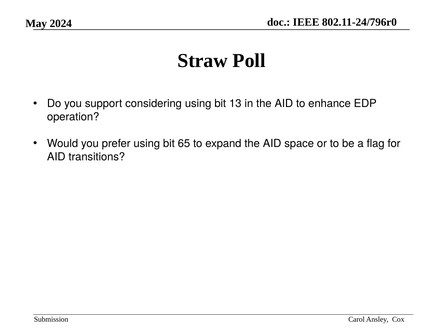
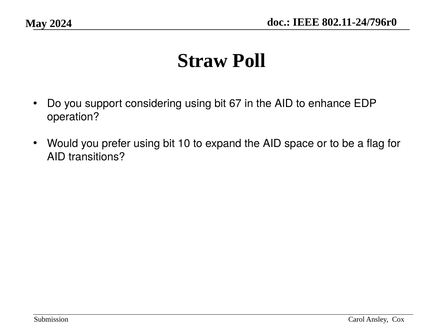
13: 13 -> 67 (235, 103)
65: 65 -> 10 (184, 143)
